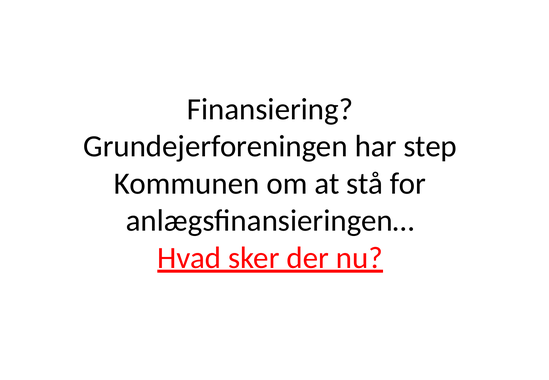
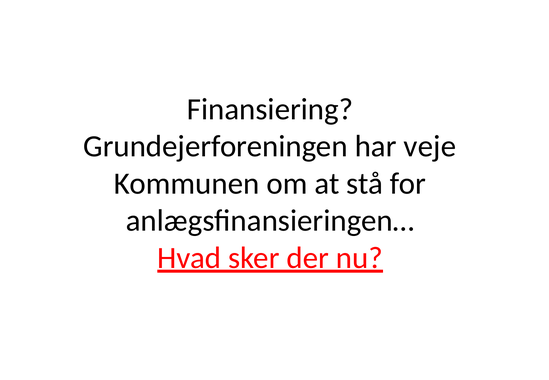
step: step -> veje (430, 146)
